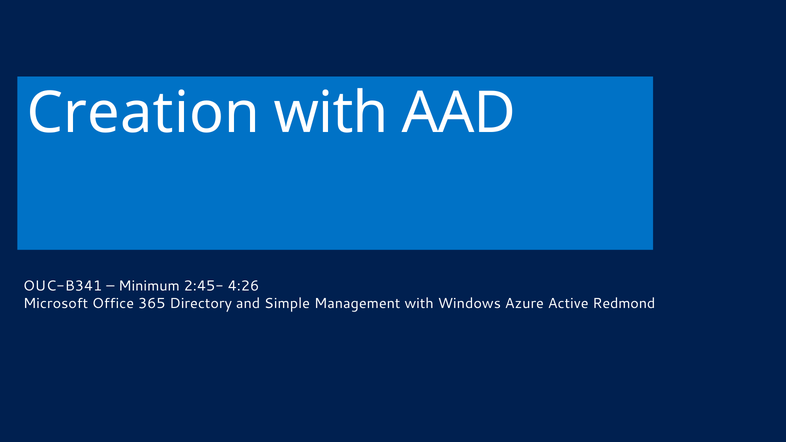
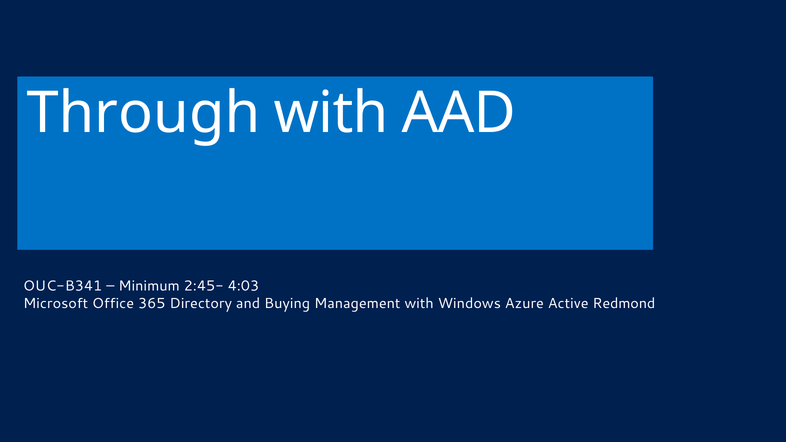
Creation: Creation -> Through (143, 113)
4:26: 4:26 -> 4:03 (243, 286)
Simple: Simple -> Buying (287, 303)
